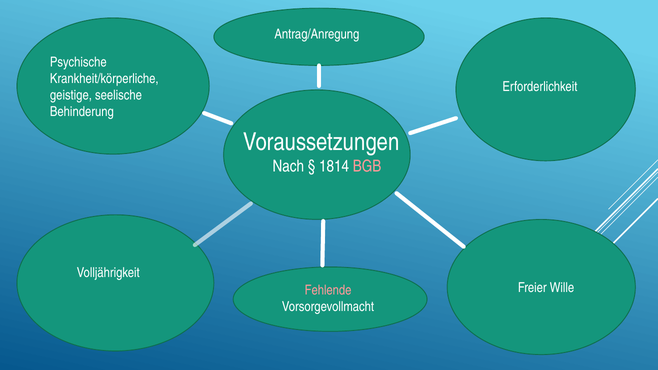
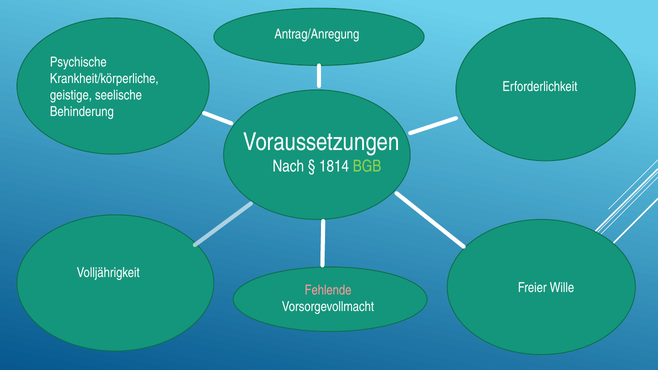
BGB colour: pink -> light green (367, 166)
